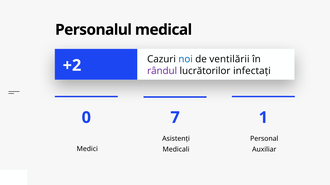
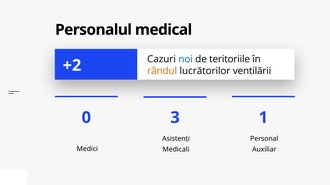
ventilării: ventilării -> teritoriile (230, 59)
rândul colour: purple -> orange (162, 71)
infectați: infectați -> ventilării (252, 71)
7: 7 -> 3 (175, 118)
